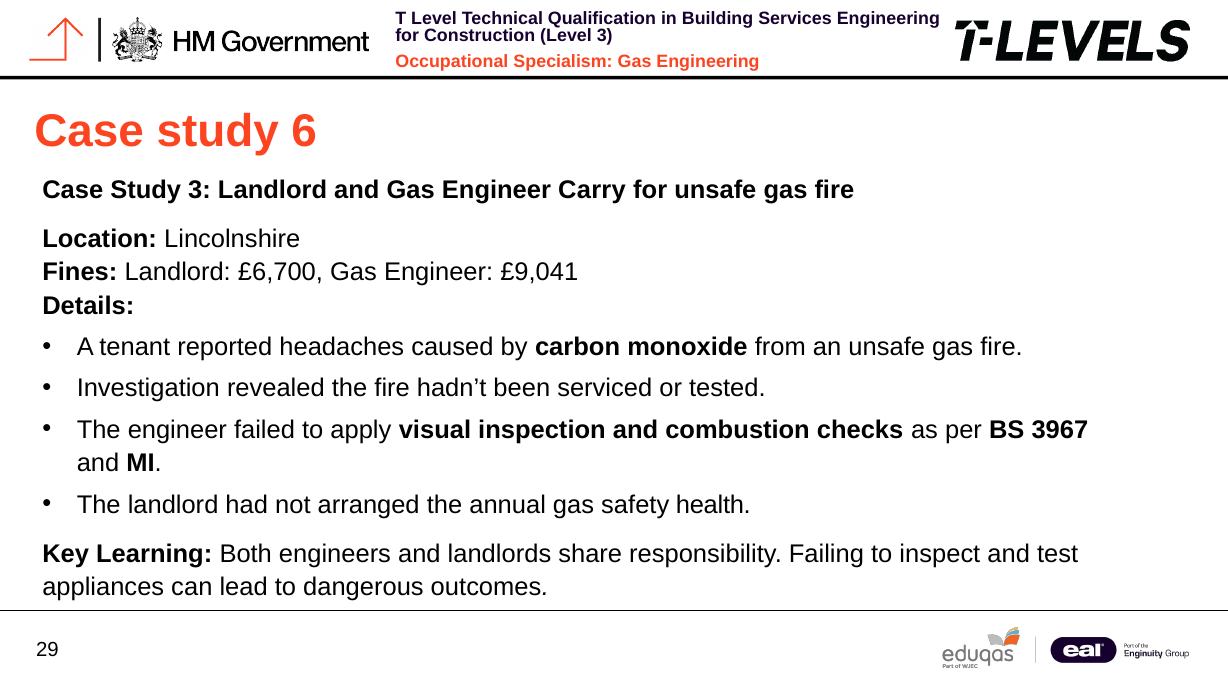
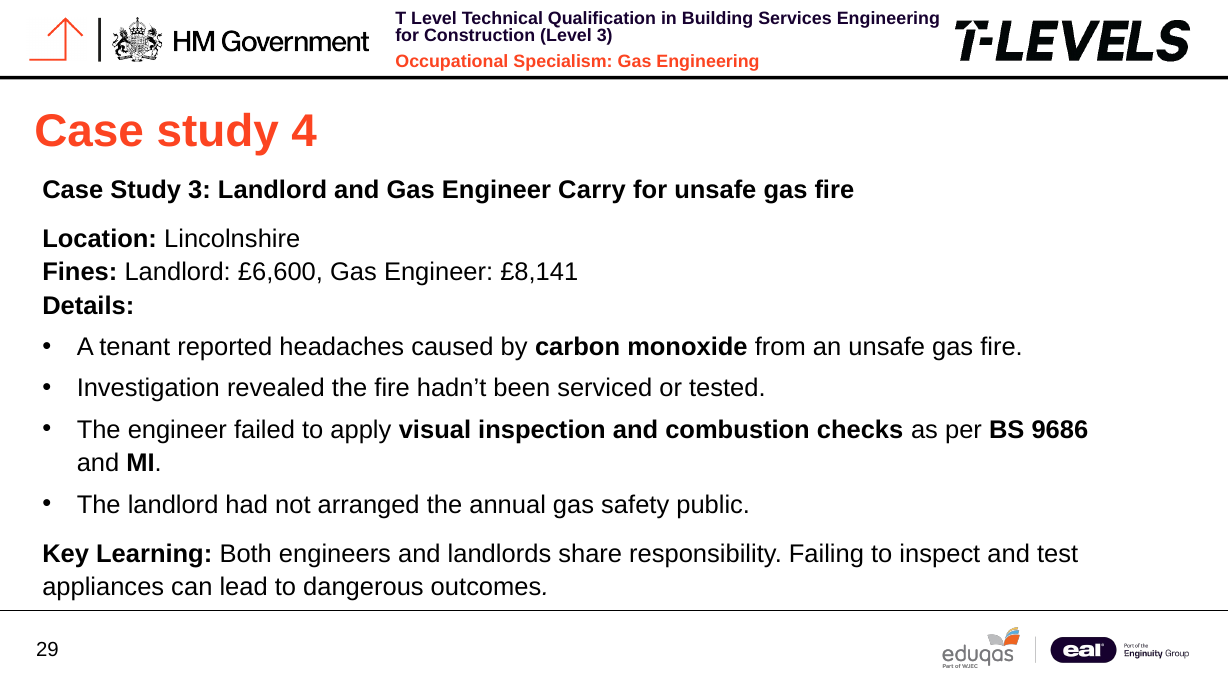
6: 6 -> 4 (304, 132)
£6,700: £6,700 -> £6,600 (280, 273)
£9,041: £9,041 -> £8,141 (539, 273)
3967: 3967 -> 9686 (1060, 430)
health: health -> public (713, 505)
